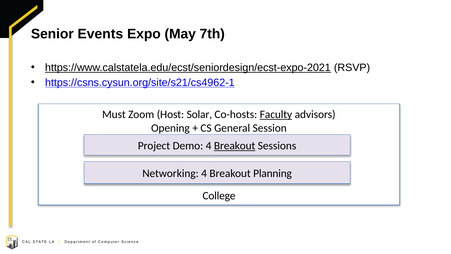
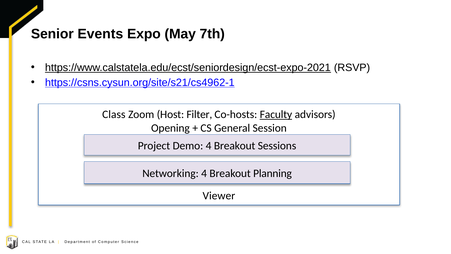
Must: Must -> Class (114, 114)
Solar: Solar -> Filter (199, 114)
Breakout underline: present -> none (235, 146)
College: College -> Viewer (219, 196)
